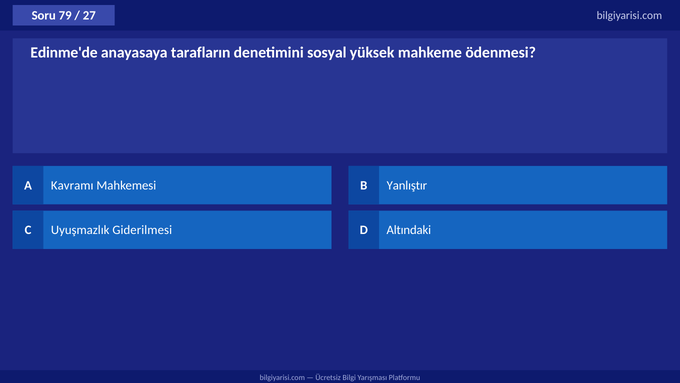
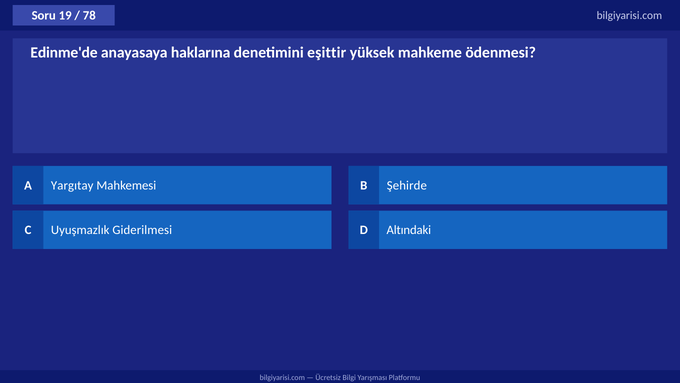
79: 79 -> 19 (65, 16)
27: 27 -> 78 (89, 16)
tarafların: tarafların -> haklarına (201, 52)
sosyal: sosyal -> eşittir (327, 52)
Kavramı: Kavramı -> Yargıtay (72, 185)
Yanlıştır: Yanlıştır -> Şehirde (407, 185)
